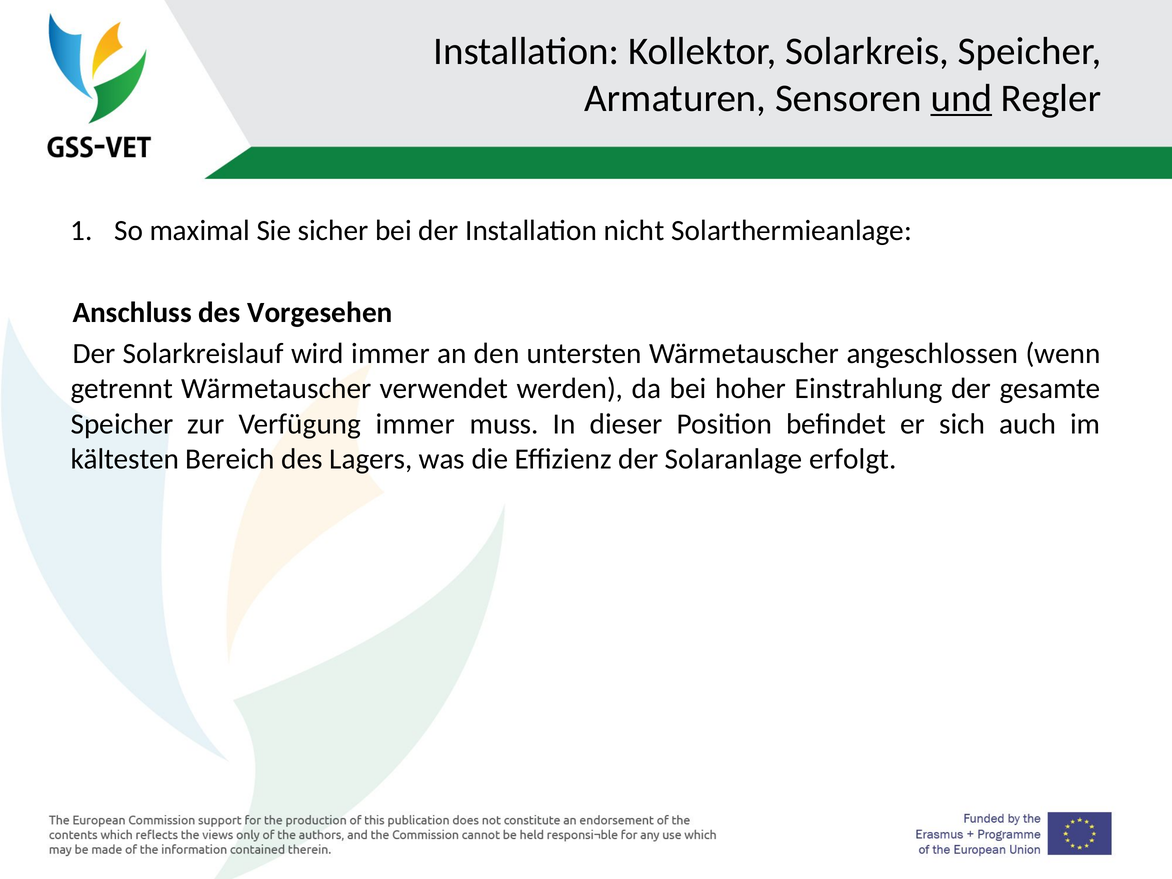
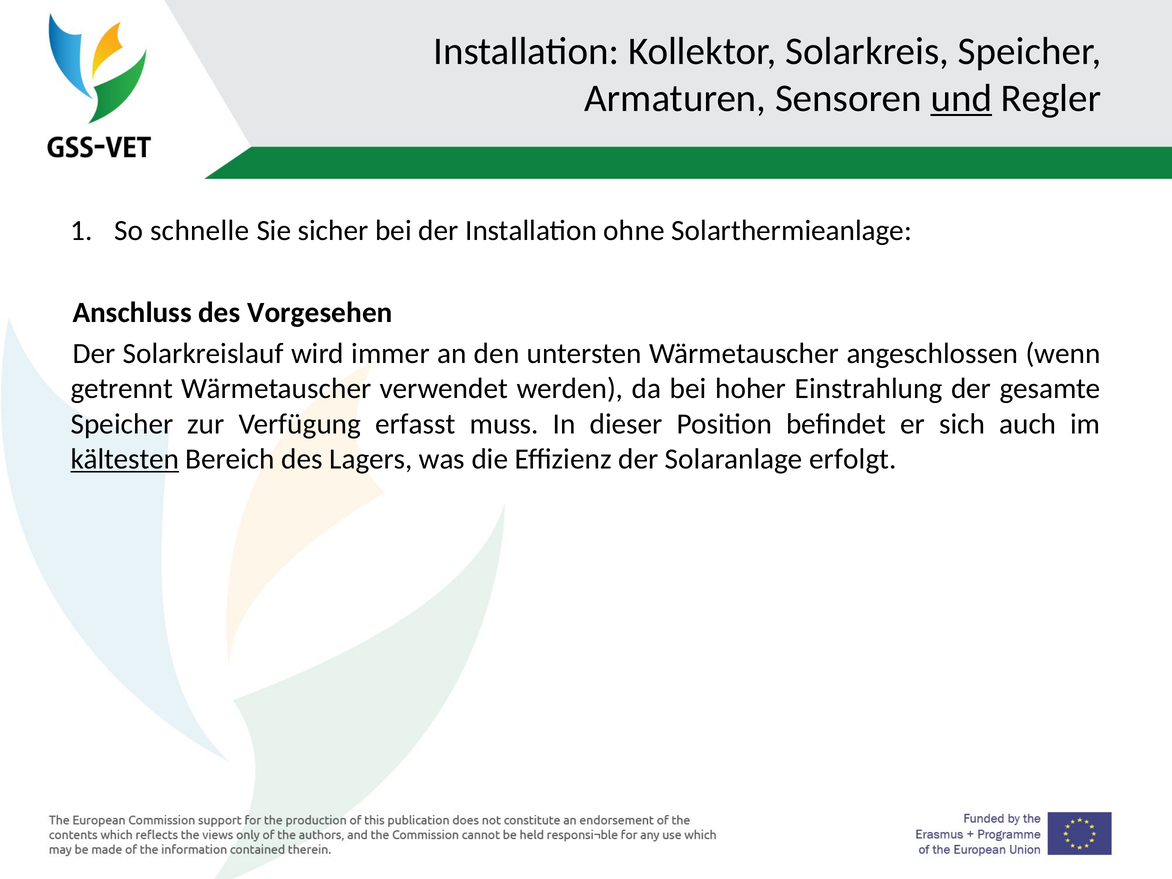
maximal: maximal -> schnelle (200, 231)
nicht: nicht -> ohne (634, 231)
Verfügung immer: immer -> erfasst (415, 424)
kältesten underline: none -> present (125, 459)
